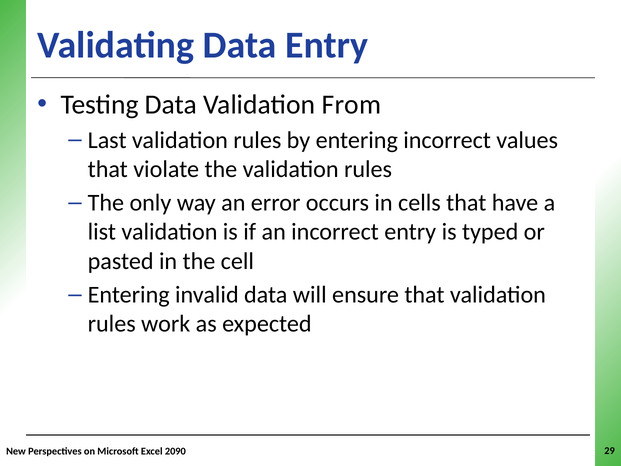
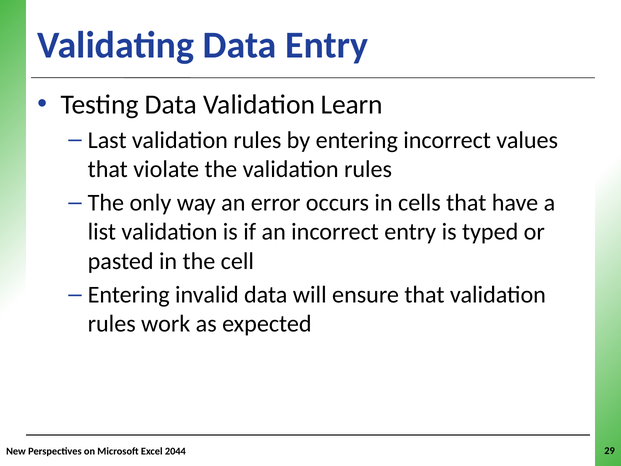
From: From -> Learn (352, 104)
2090: 2090 -> 2044 (175, 451)
